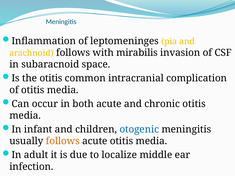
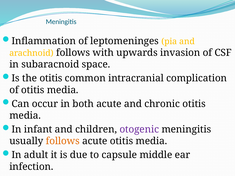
mirabilis: mirabilis -> upwards (137, 53)
otogenic colour: blue -> purple (139, 130)
localize: localize -> capsule (119, 155)
